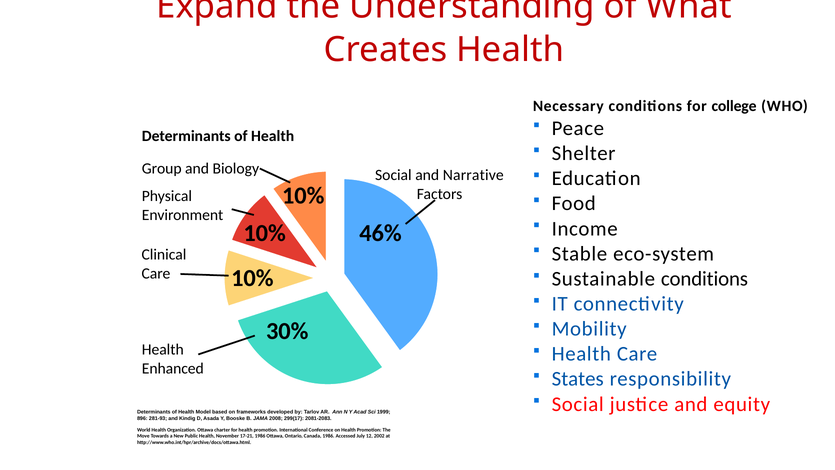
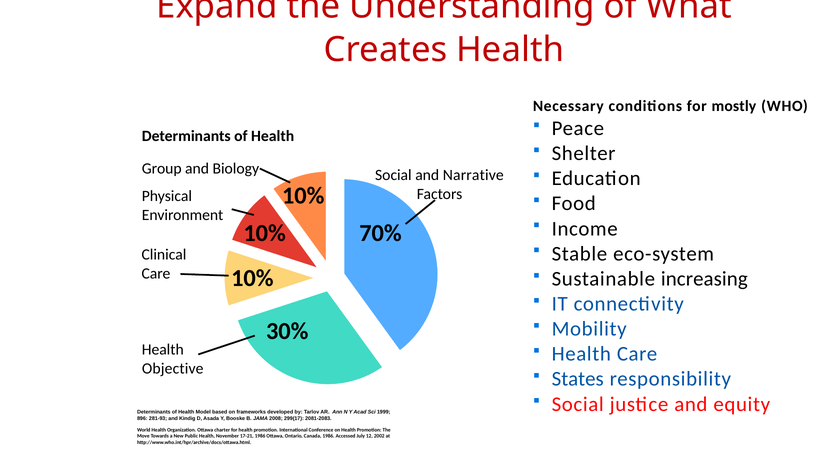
college: college -> mostly (734, 106)
46%: 46% -> 70% (380, 233)
Sustainable conditions: conditions -> increasing (704, 279)
Enhanced: Enhanced -> Objective (173, 368)
